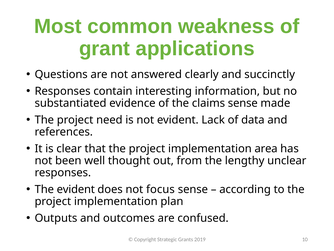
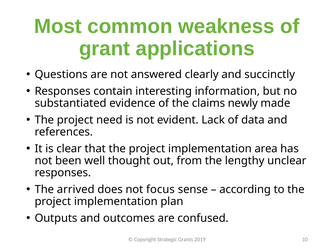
claims sense: sense -> newly (243, 103)
The evident: evident -> arrived (76, 189)
